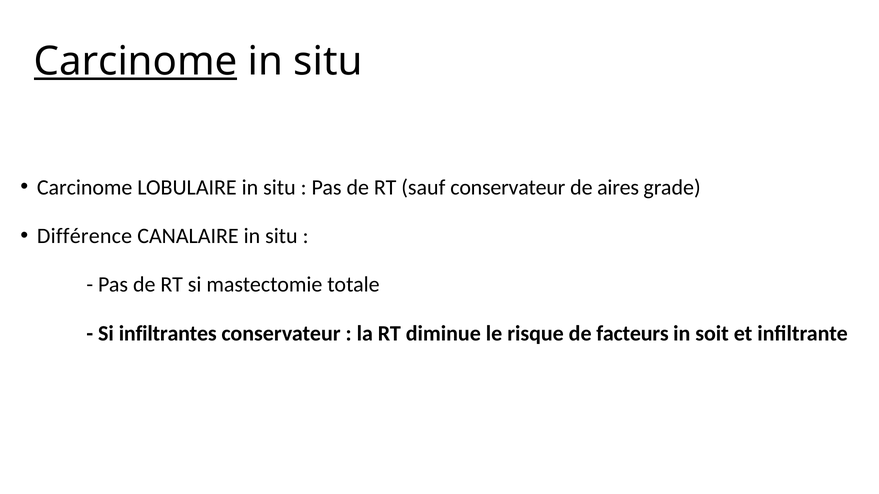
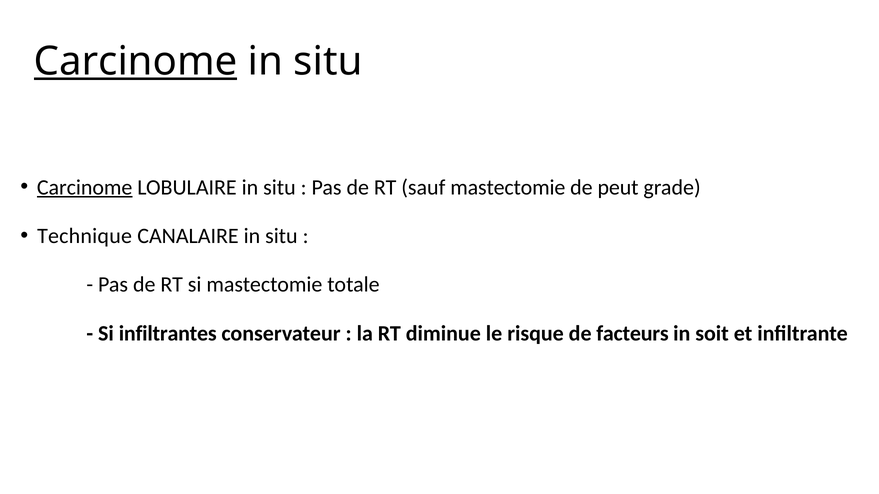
Carcinome underline: none -> present (85, 187)
sauf conservateur: conservateur -> mastectomie (508, 187)
aires: aires -> peut (618, 187)
Différence: Différence -> Technique (85, 236)
